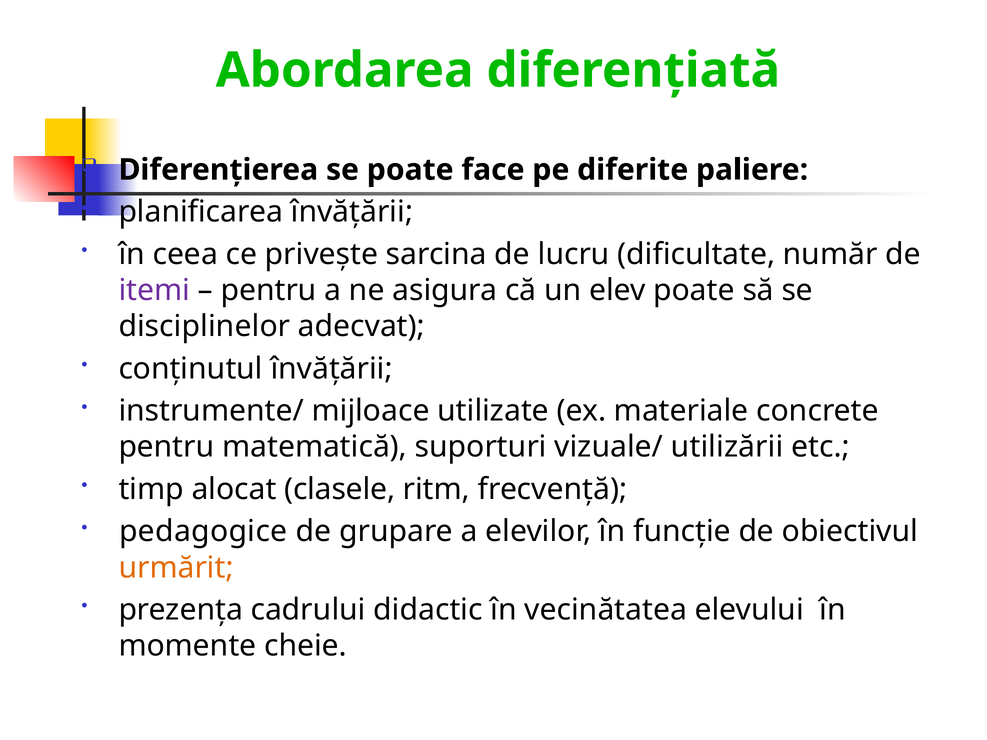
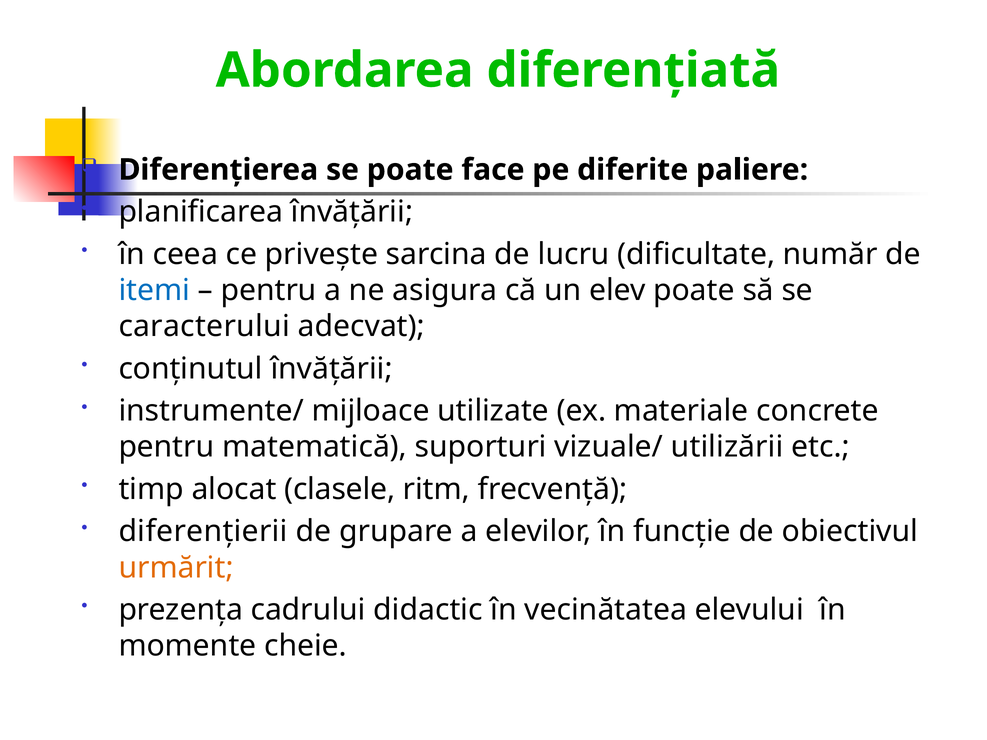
itemi colour: purple -> blue (154, 290)
disciplinelor: disciplinelor -> caracterului (204, 327)
pedagogice: pedagogice -> diferențierii (203, 532)
